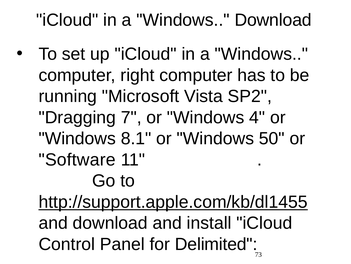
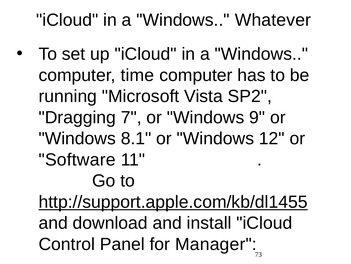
Windows Download: Download -> Whatever (273, 20)
right: right -> time (137, 75)
4: 4 -> 9 (257, 117)
50: 50 -> 12 (272, 138)
Delimited: Delimited -> Manager (216, 244)
